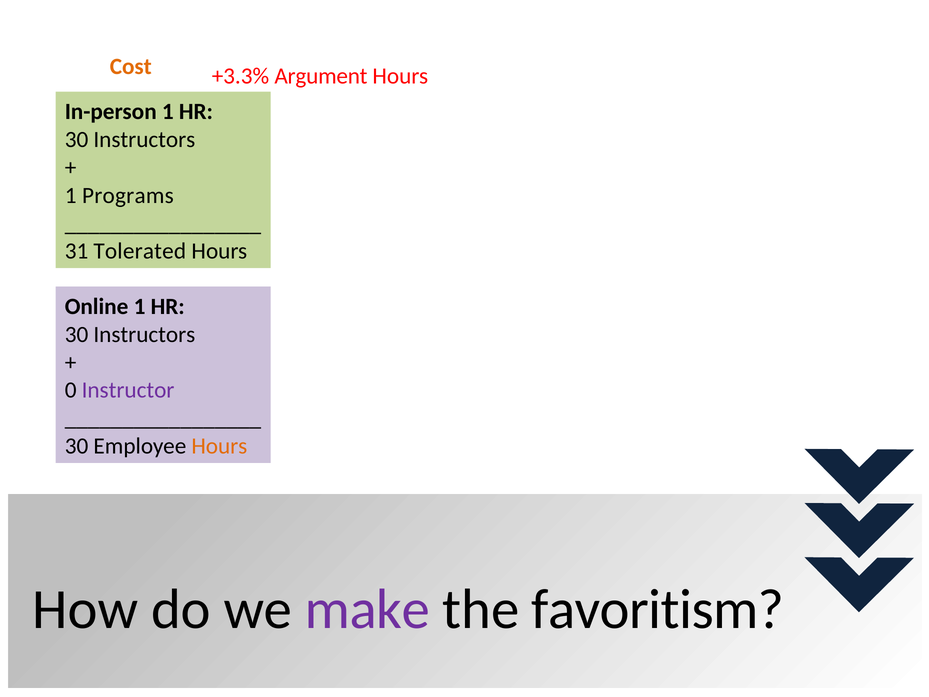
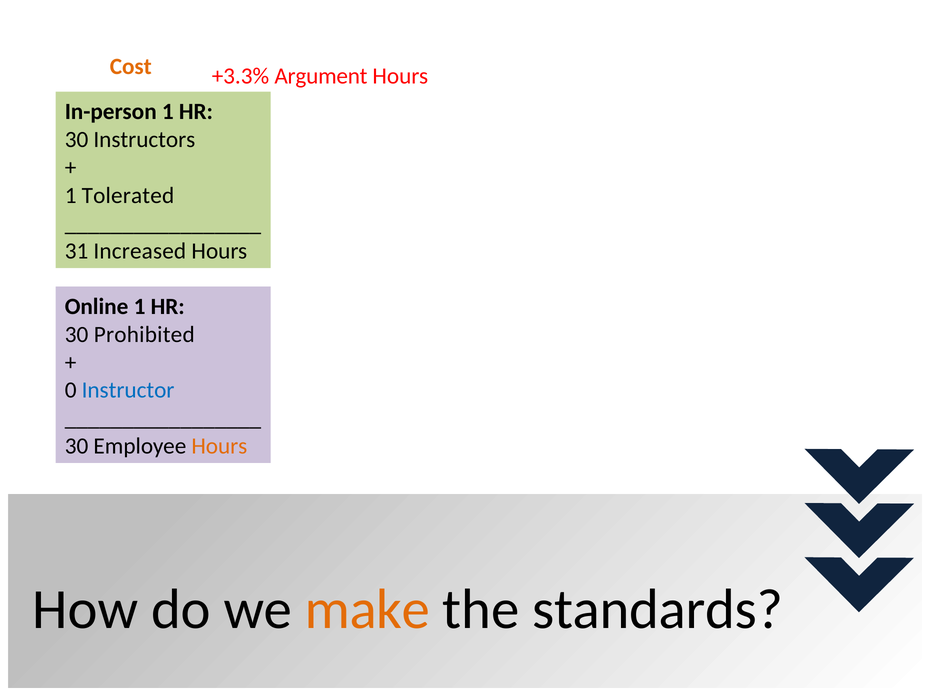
Programs: Programs -> Tolerated (128, 195)
Tolerated: Tolerated -> Increased (140, 251)
Instructors: Instructors -> Prohibited (144, 334)
Instructor colour: purple -> blue (128, 390)
make colour: purple -> orange (367, 609)
favoritism: favoritism -> standards (658, 609)
